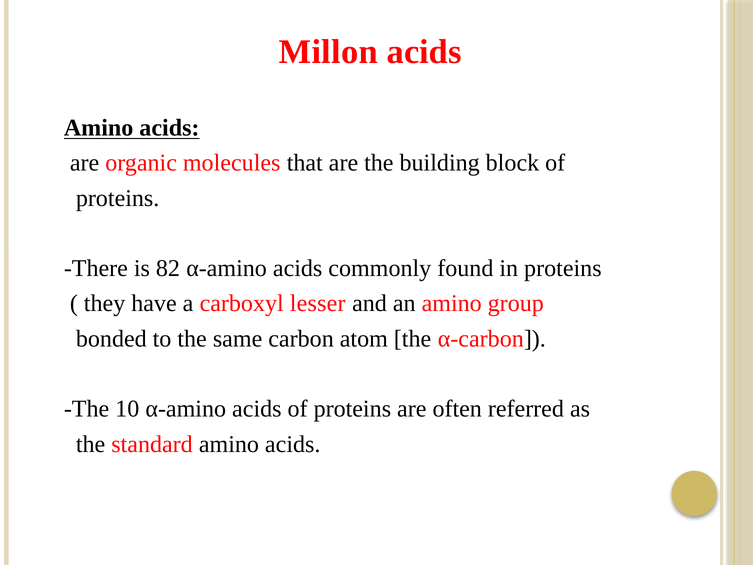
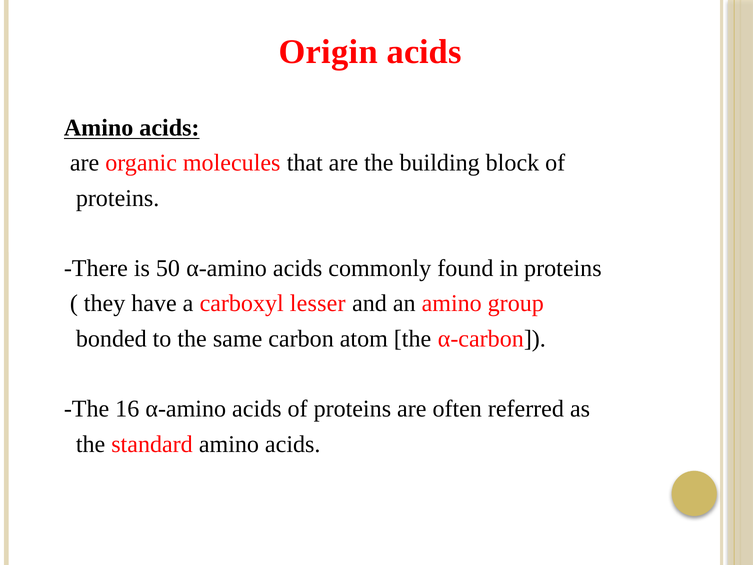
Millon: Millon -> Origin (328, 52)
82: 82 -> 50 (168, 268)
10: 10 -> 16 (127, 409)
